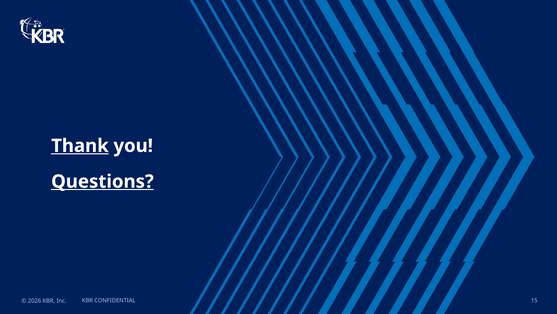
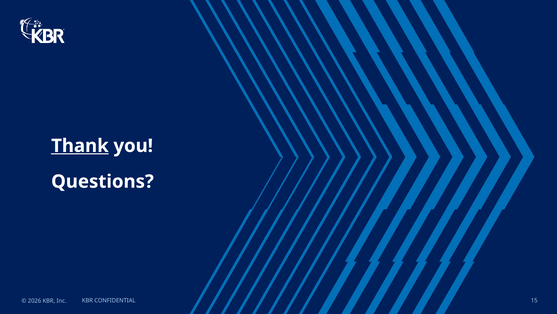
Questions underline: present -> none (102, 181)
